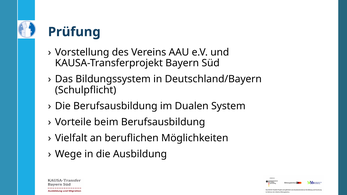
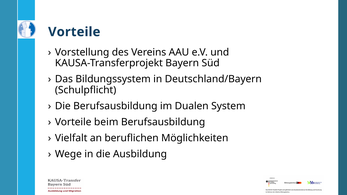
Prüfung: Prüfung -> Vorteile (74, 32)
